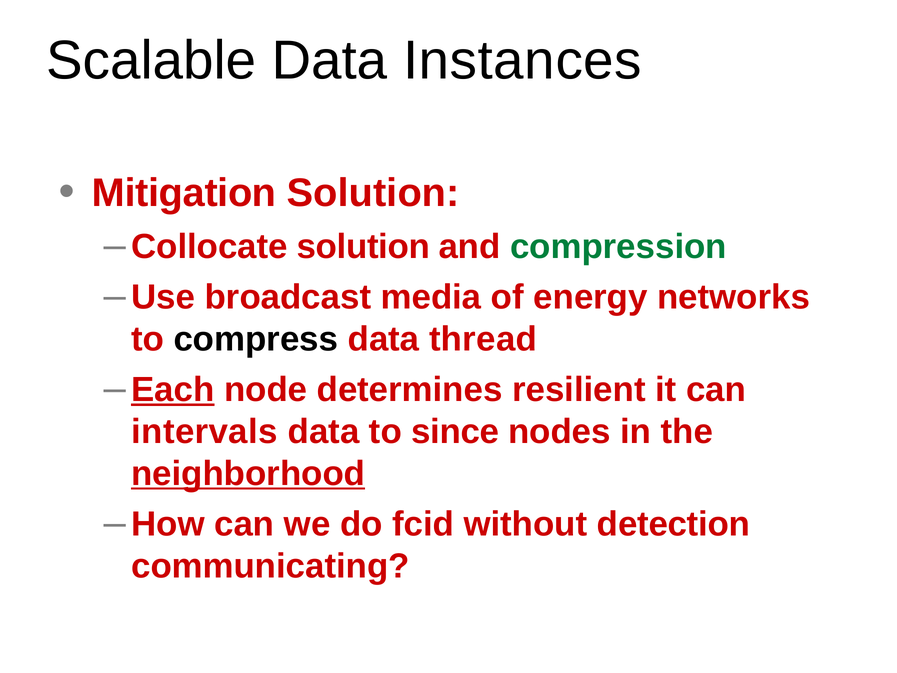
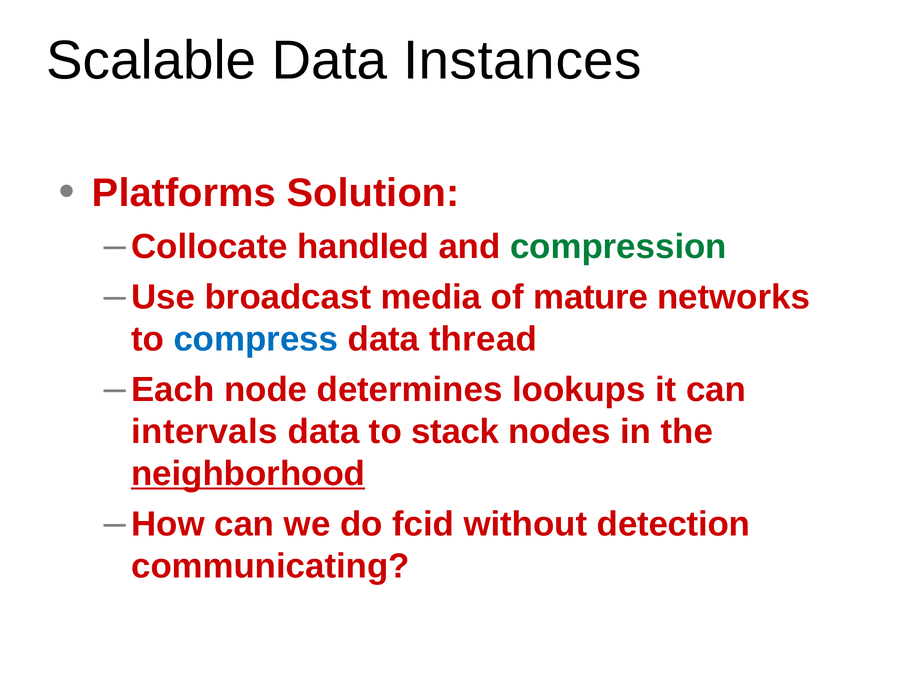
Mitigation: Mitigation -> Platforms (184, 193)
Collocate solution: solution -> handled (363, 246)
energy: energy -> mature (591, 297)
compress colour: black -> blue (256, 339)
Each underline: present -> none (173, 390)
resilient: resilient -> lookups (579, 390)
since: since -> stack (455, 431)
